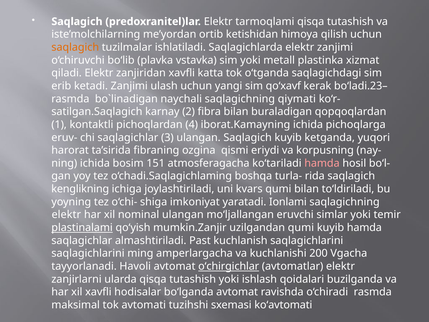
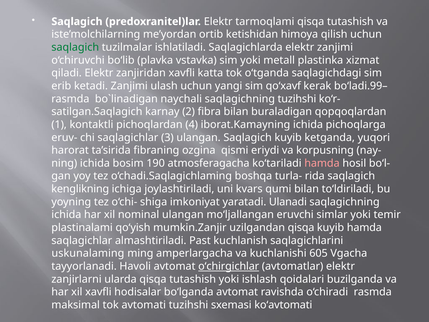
saqlagich colour: orange -> green (75, 47)
bo‘ladi.23–: bo‘ladi.23– -> bo‘ladi.99– (361, 86)
saqlagichning qiymati: qiymati -> tuzihshi (297, 99)
151: 151 -> 190 (156, 163)
Ionlami: Ionlami -> Ulanadi (288, 202)
elektr: elektr -> ichida (66, 215)
plastinalami underline: present -> none (82, 227)
uzilgandan qumi: qumi -> qisqa (301, 227)
saqlagichlarini: saqlagichlarini -> uskunalaming (88, 253)
200: 200 -> 605 (319, 253)
